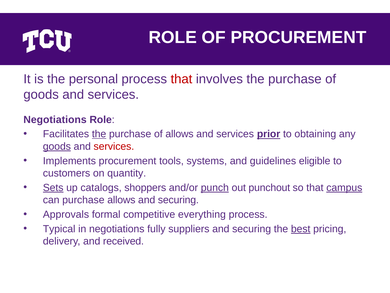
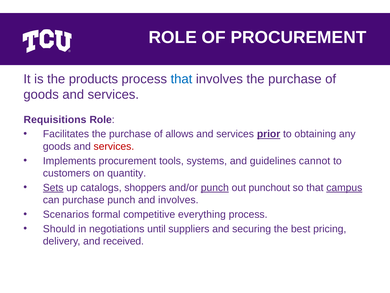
personal: personal -> products (93, 79)
that colour: red -> blue (181, 79)
Negotiations: Negotiations -> Requisitions (55, 119)
the underline: present -> none (99, 134)
goods underline: present -> none (57, 146)
eligible: eligible -> cannot (315, 161)
purchase allows: allows -> punch (121, 200)
securing: securing -> involves (178, 200)
Approvals: Approvals -> Scenarios (66, 214)
Typical: Typical -> Should (59, 229)
fully: fully -> until (156, 229)
best underline: present -> none (301, 229)
